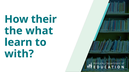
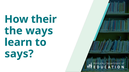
what: what -> ways (39, 31)
with: with -> says (19, 54)
